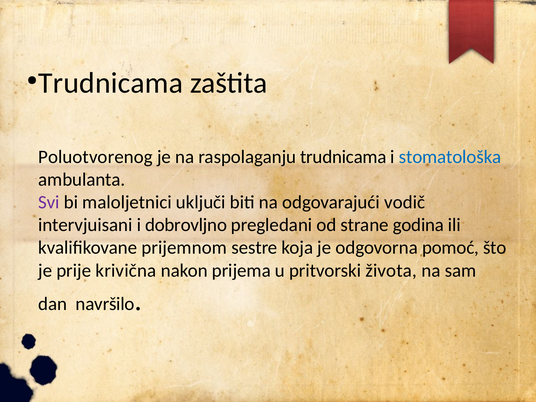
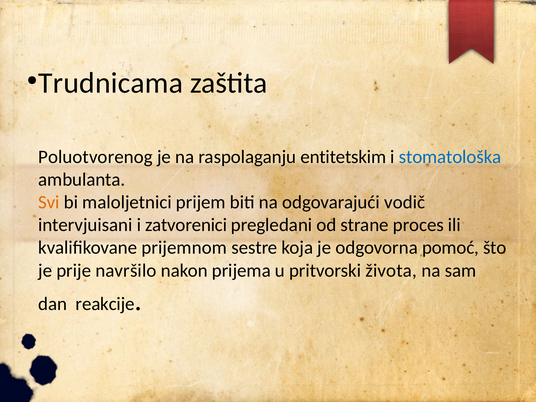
raspolaganju trudnicama: trudnicama -> entitetskim (343, 157)
Svi colour: purple -> orange (49, 202)
uključi: uključi -> prijem (201, 202)
dobrovljno: dobrovljno -> zatvorenici (186, 225)
godina: godina -> proces (418, 225)
krivična: krivična -> navršilo (126, 270)
navršilo: navršilo -> reakcije (105, 304)
